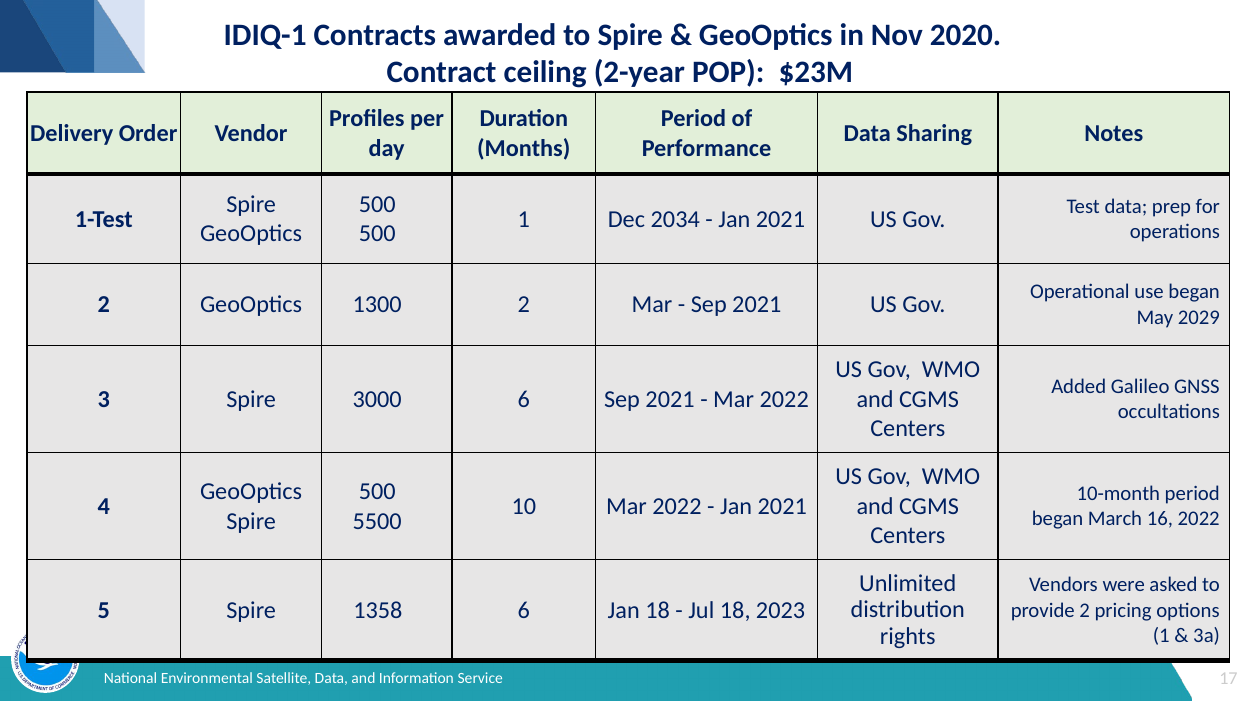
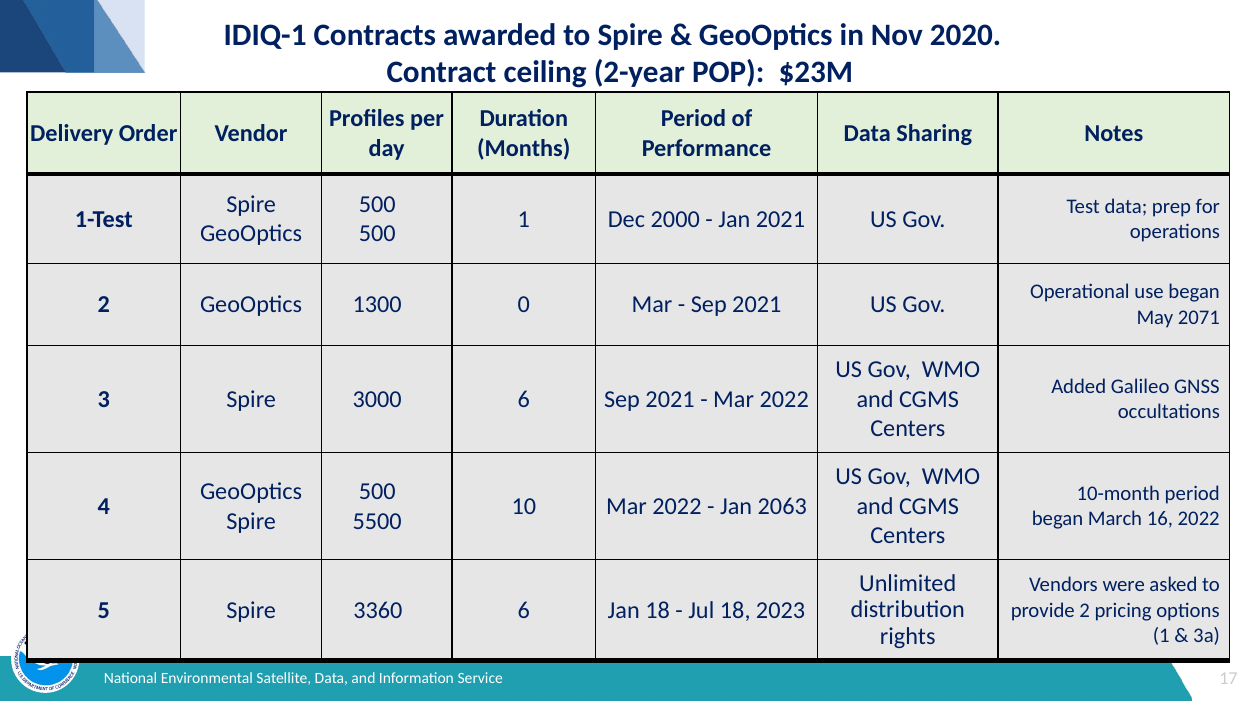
2034: 2034 -> 2000 (675, 219)
1300 2: 2 -> 0 (524, 305)
2029: 2029 -> 2071 (1199, 318)
2021: 2021 -> 2063 (782, 507)
1358: 1358 -> 3360 (378, 611)
